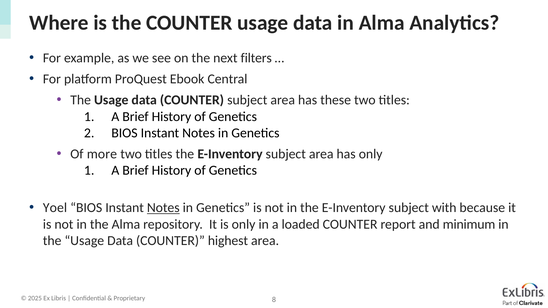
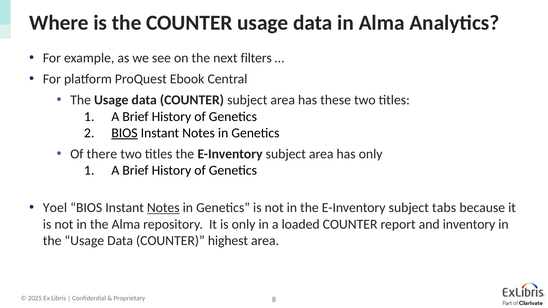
BIOS underline: none -> present (124, 133)
more: more -> there (102, 154)
with: with -> tabs (444, 208)
minimum: minimum -> inventory (469, 224)
